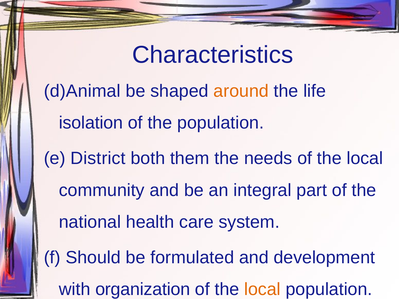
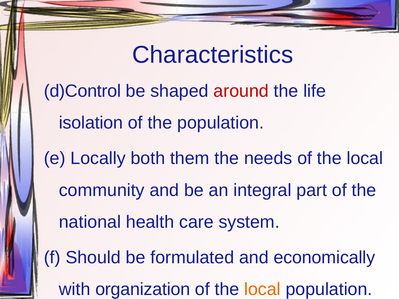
d)Animal: d)Animal -> d)Control (82, 91)
around colour: orange -> red (241, 91)
District: District -> Locally (98, 158)
development: development -> economically (324, 258)
